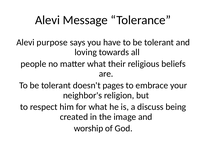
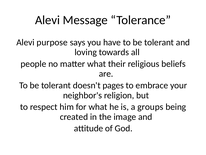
discuss: discuss -> groups (150, 107)
worship: worship -> attitude (88, 128)
